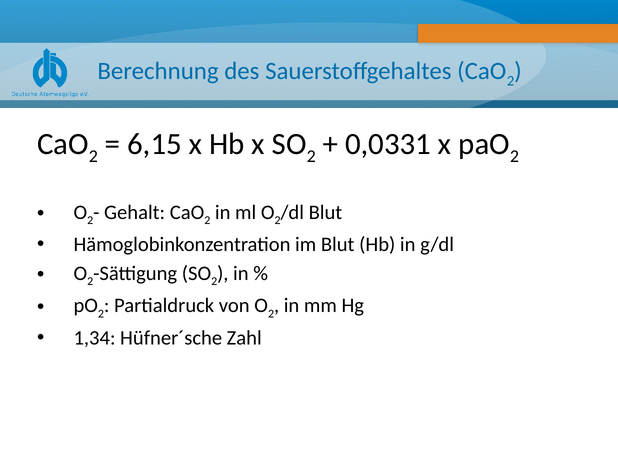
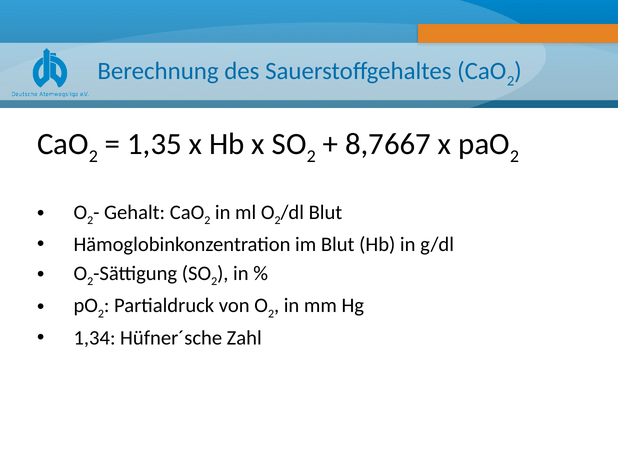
6,15: 6,15 -> 1,35 (154, 144)
0,0331: 0,0331 -> 8,7667 (388, 144)
